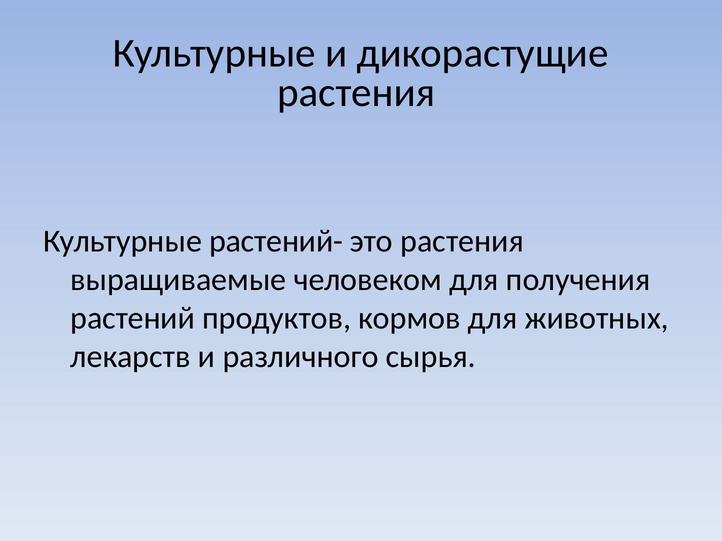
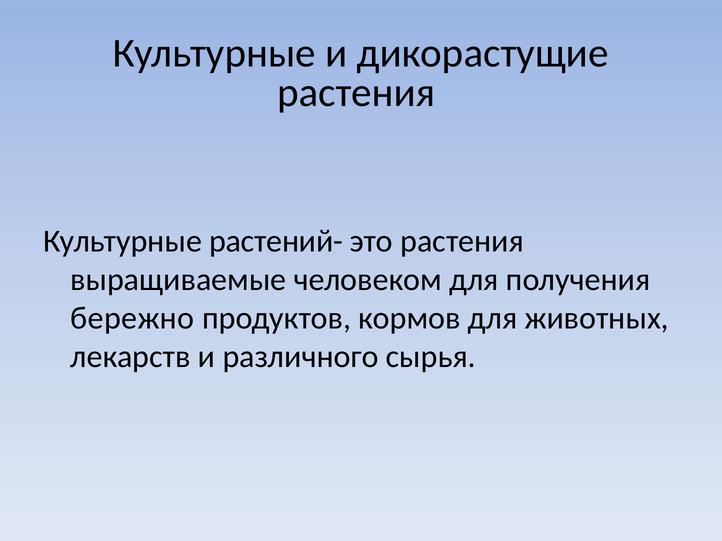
растений: растений -> бережно (132, 318)
